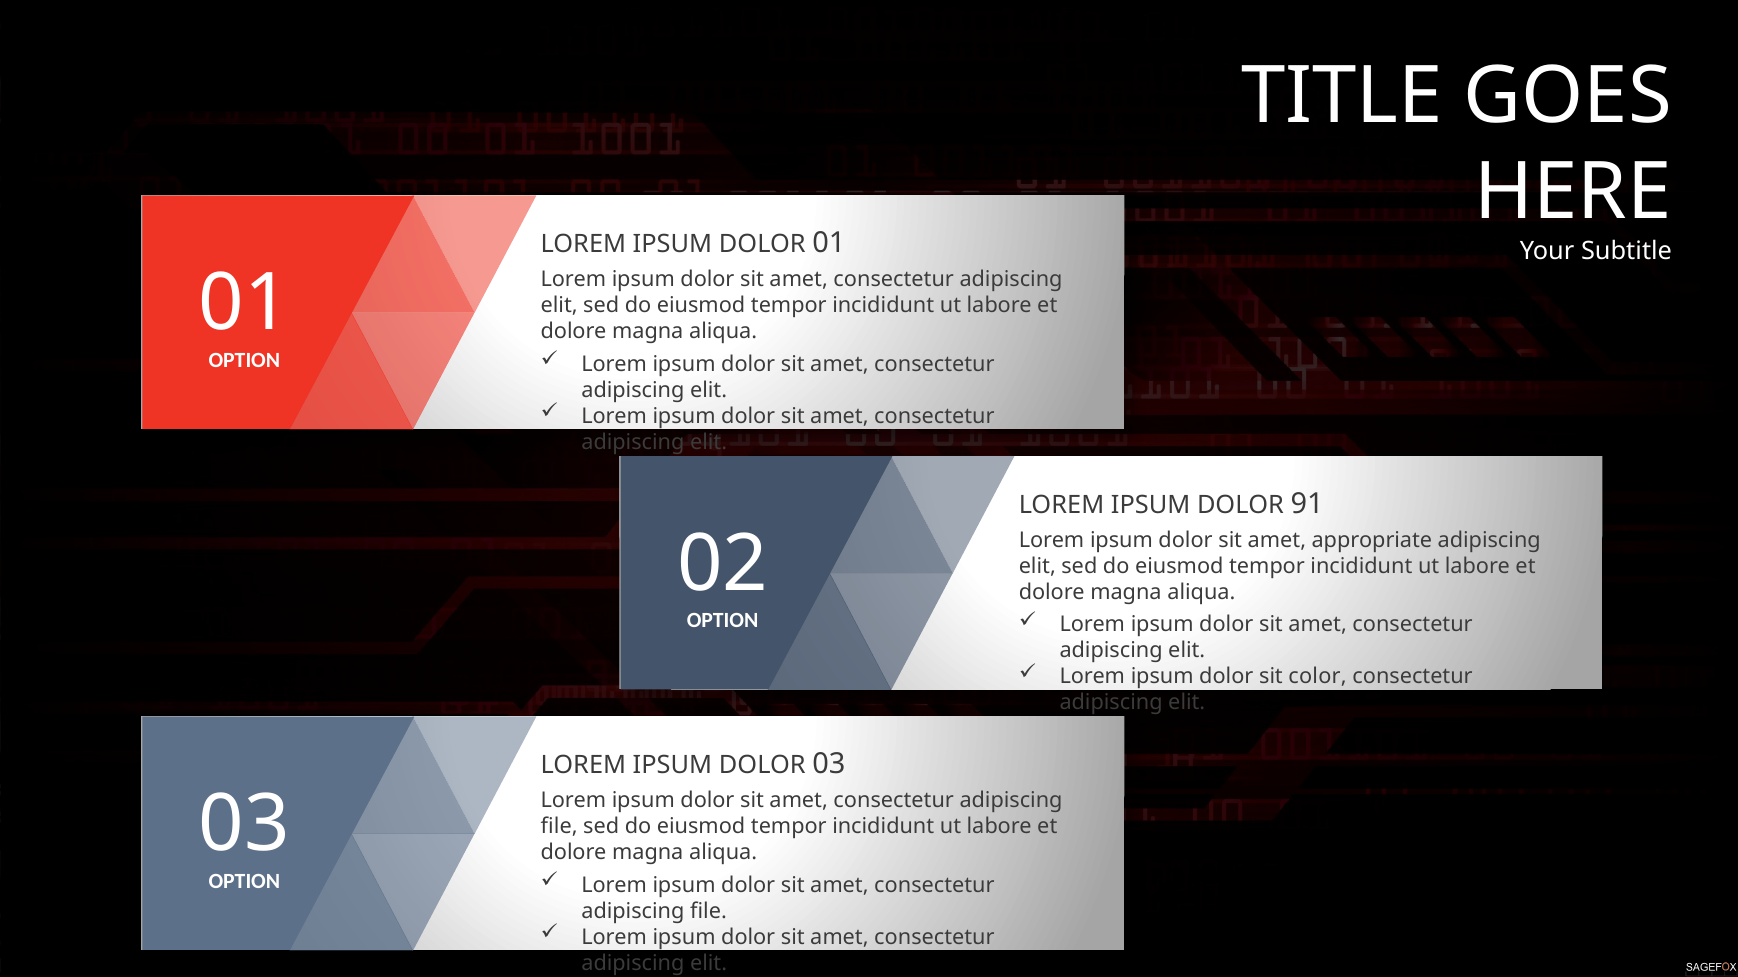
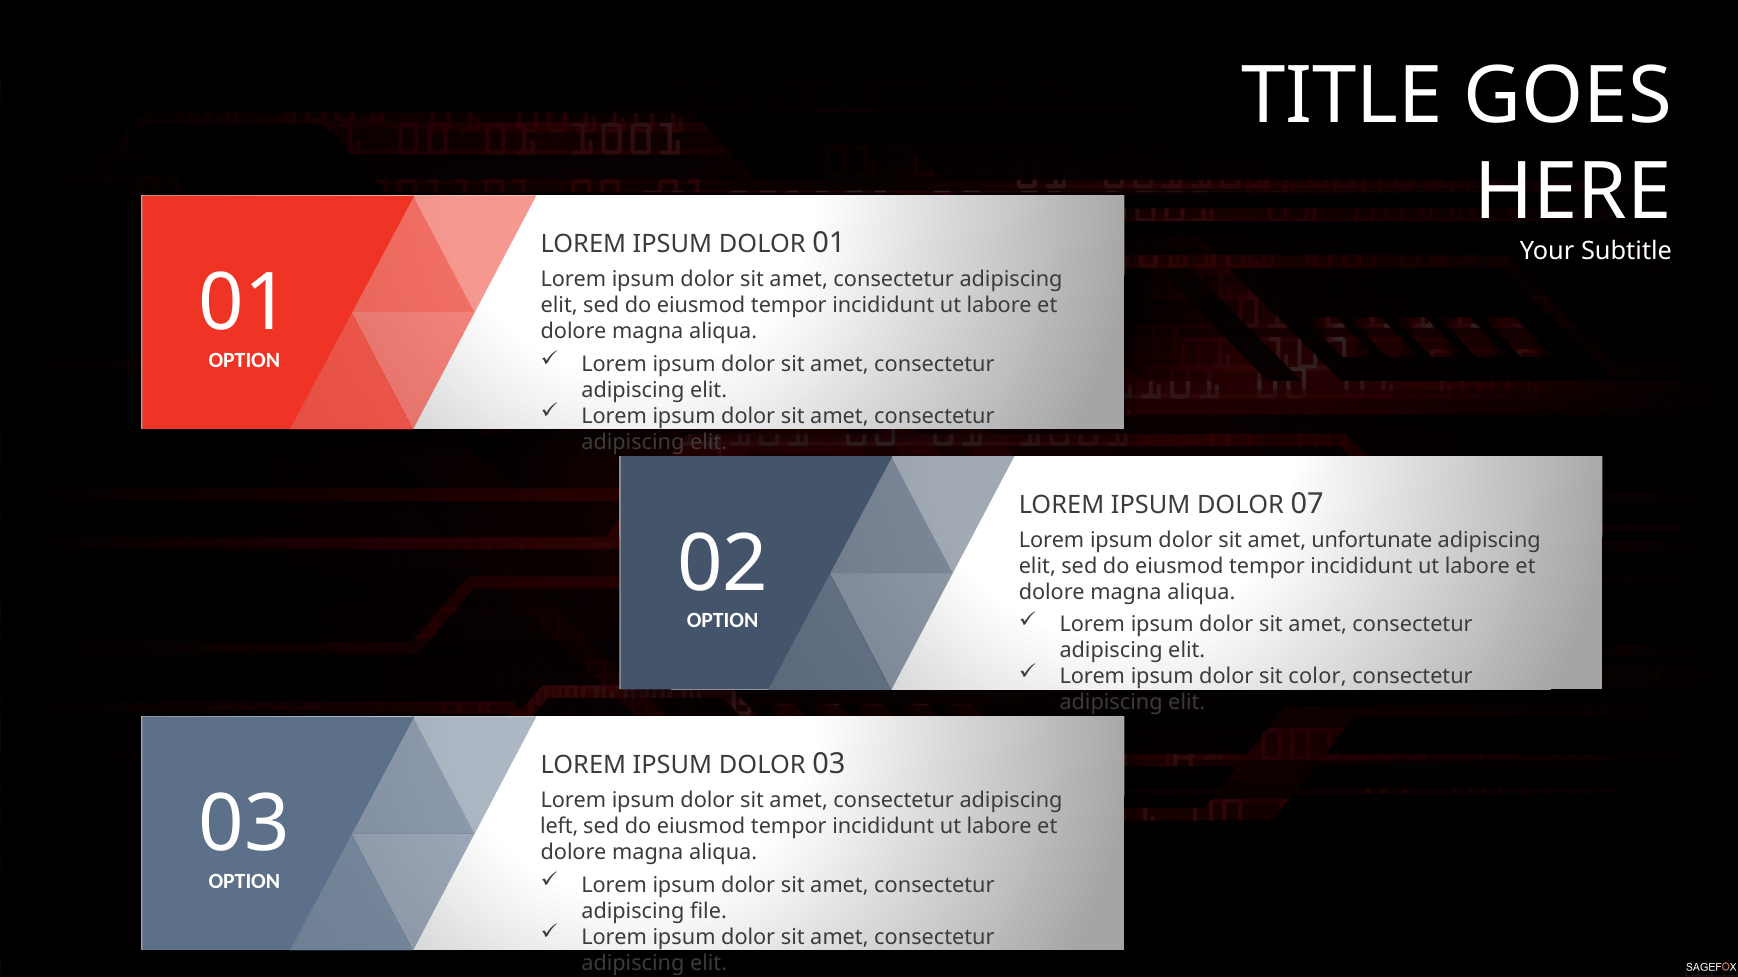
91: 91 -> 07 (1307, 504)
appropriate: appropriate -> unfortunate (1372, 540)
file: file -> left (559, 827)
